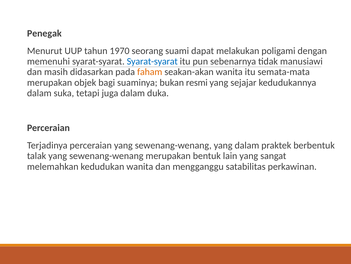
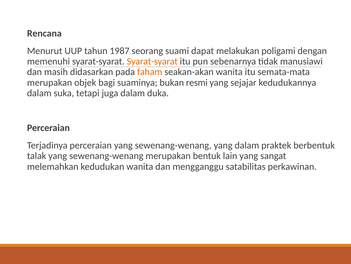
Penegak: Penegak -> Rencana (44, 33)
1970: 1970 -> 1987 (120, 51)
Syarat-syarat colour: blue -> orange (152, 61)
